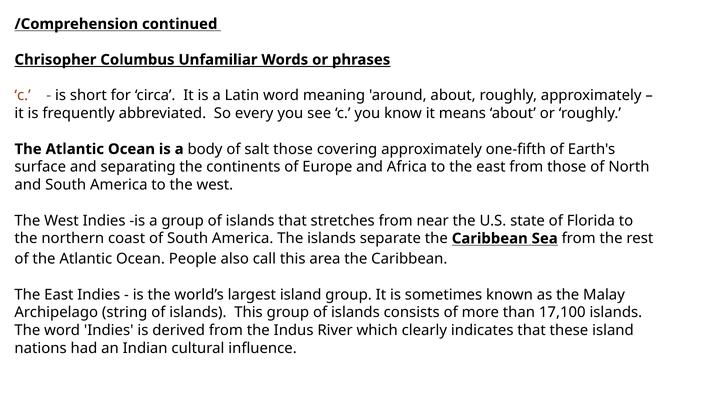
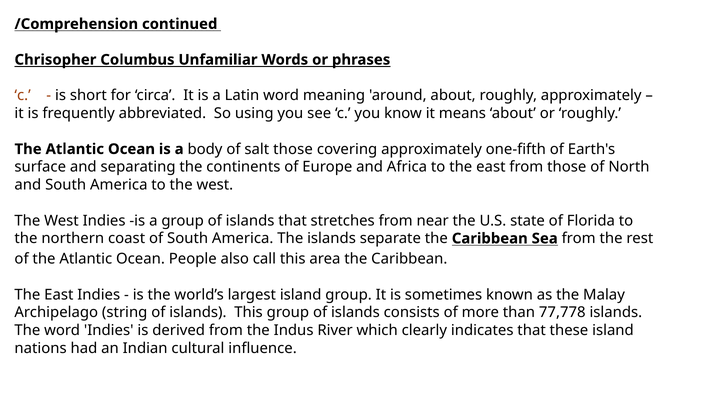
every: every -> using (254, 113)
17,100: 17,100 -> 77,778 (562, 313)
